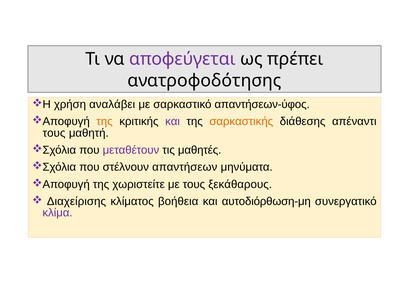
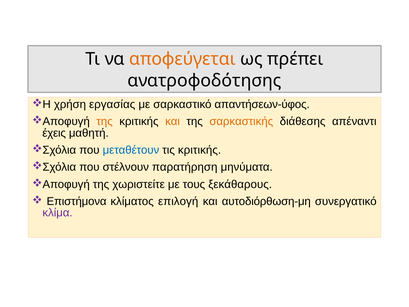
αποφεύγεται colour: purple -> orange (182, 59)
αναλάβει: αναλάβει -> εργασίας (112, 104)
και colour: purple -> orange (173, 121)
τους: τους -> έχεις (54, 133)
μεταθέτουν colour: purple -> blue (131, 150)
τις μαθητές: μαθητές -> κριτικής (200, 150)
απαντήσεων: απαντήσεων -> παρατήρηση (185, 167)
Διαχείρισης: Διαχείρισης -> Επιστήμονα (77, 201)
βοήθεια: βοήθεια -> επιλογή (178, 201)
